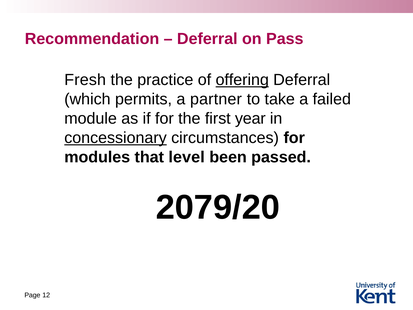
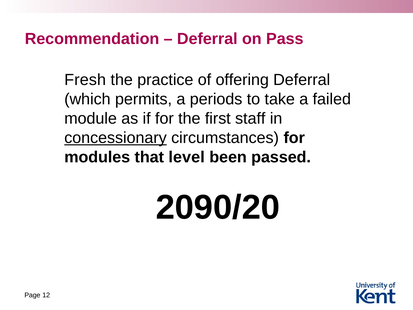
offering underline: present -> none (242, 80)
partner: partner -> periods (216, 99)
year: year -> staff (250, 118)
2079/20: 2079/20 -> 2090/20 (218, 207)
